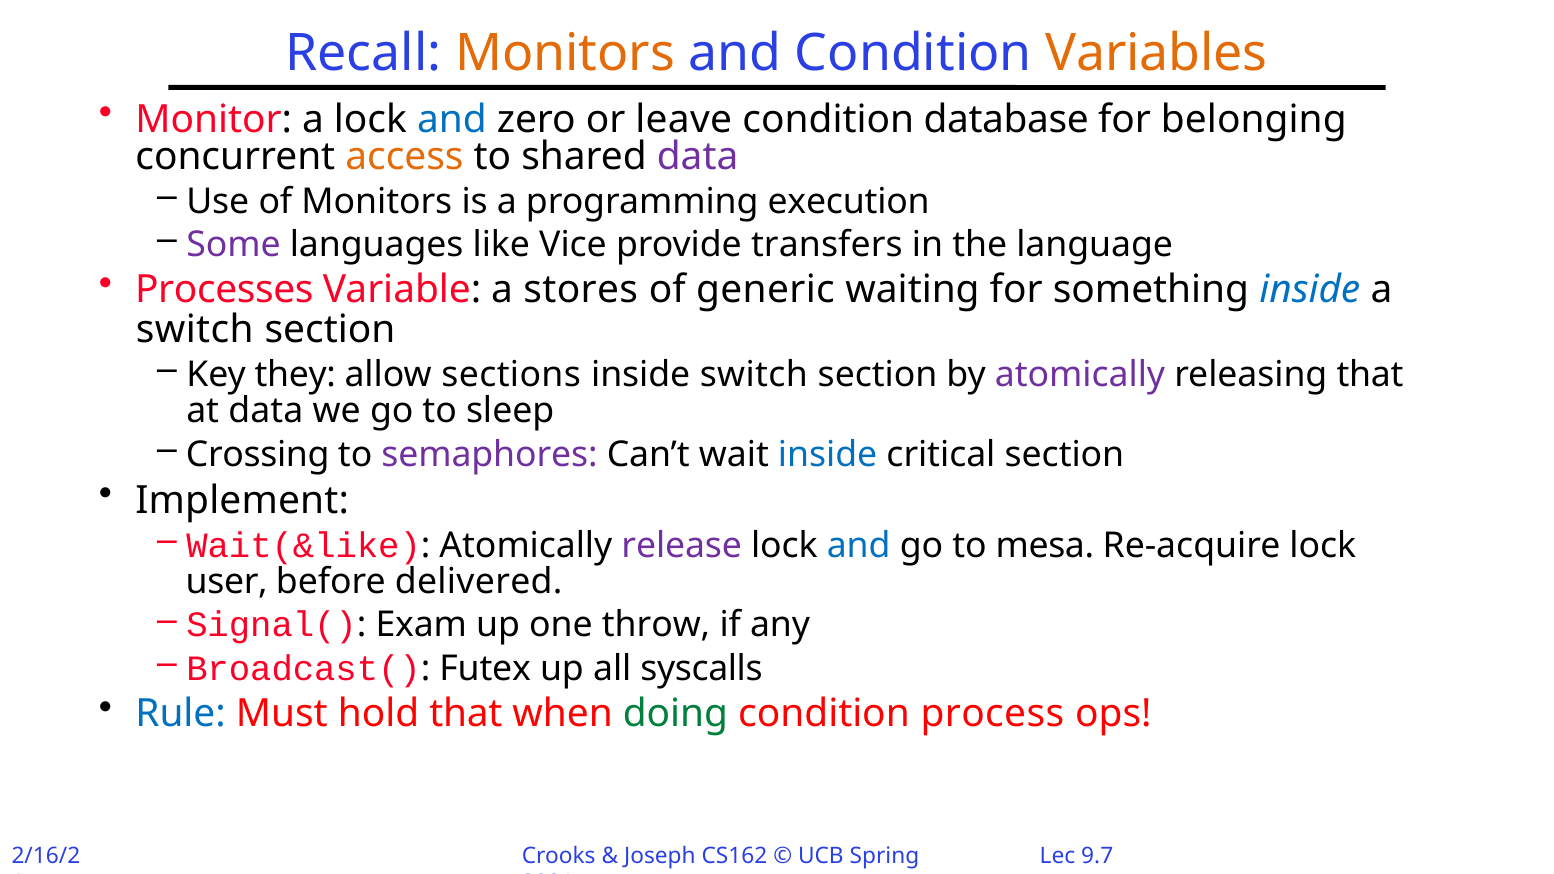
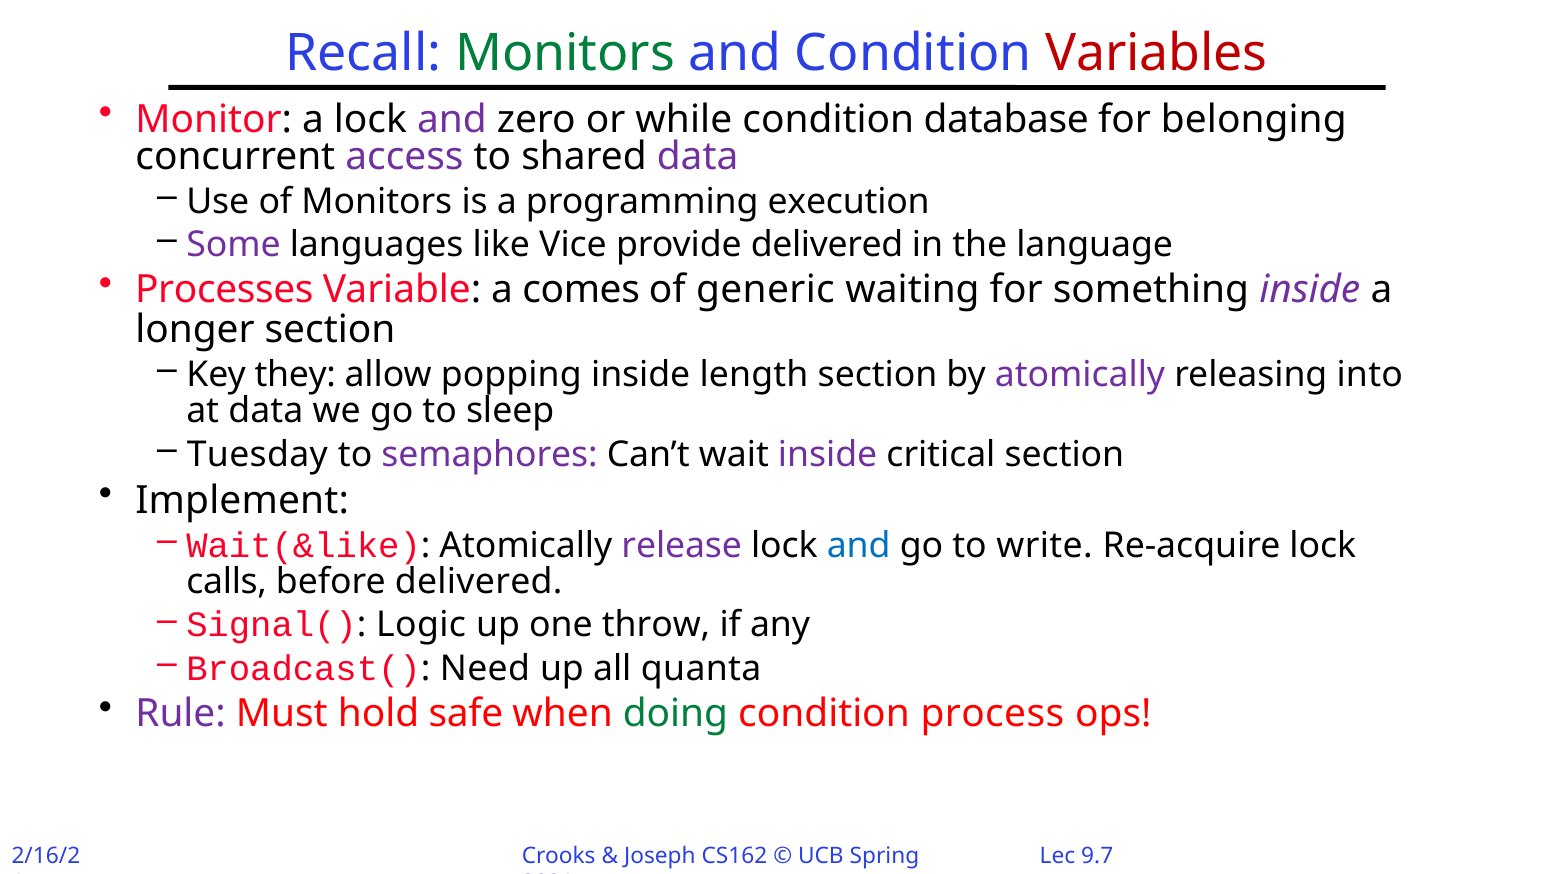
Monitors colour: orange -> green (565, 53)
Variables colour: orange -> red (1156, 53)
and colour: blue -> purple (452, 120)
leave: leave -> while (684, 120)
access colour: orange -> purple (405, 157)
provide transfers: transfers -> delivered (827, 245)
stores: stores -> comes (581, 290)
inside colour: blue -> purple (1310, 290)
switch: switch -> longer (195, 330)
sections: sections -> popping (511, 375)
inside switch: switch -> length (754, 375)
releasing that: that -> into (1370, 375)
Crossing: Crossing -> Tuesday (257, 455)
inside colour: blue -> purple (828, 455)
mesa: mesa -> write (1045, 545)
user: user -> calls (227, 582)
Exam: Exam -> Logic (421, 625)
Futex: Futex -> Need (485, 668)
syscalls: syscalls -> quanta (701, 668)
Rule colour: blue -> purple (181, 714)
hold that: that -> safe (466, 714)
